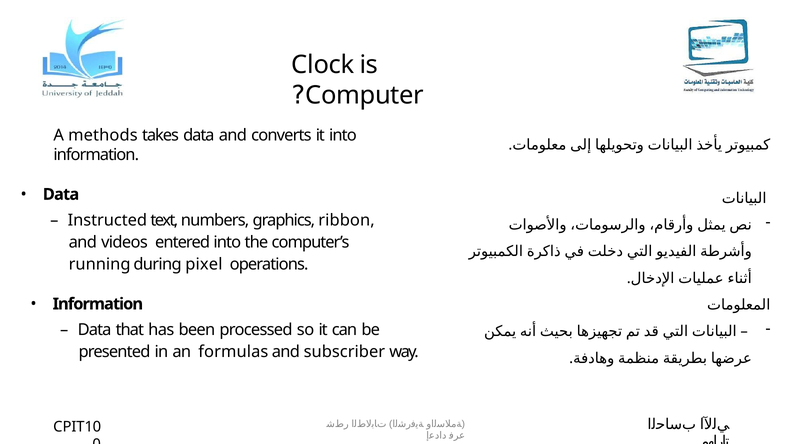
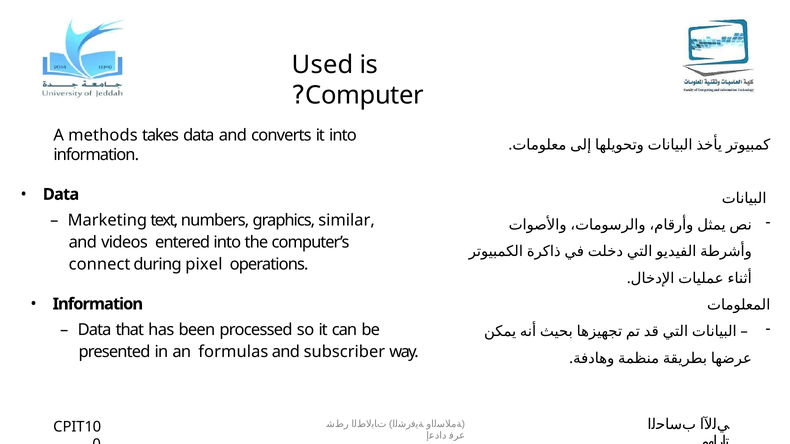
Clock: Clock -> Used (323, 65)
Instructed: Instructed -> Marketing (107, 221)
ribbon: ribbon -> similar (347, 221)
running: running -> connect (100, 264)
